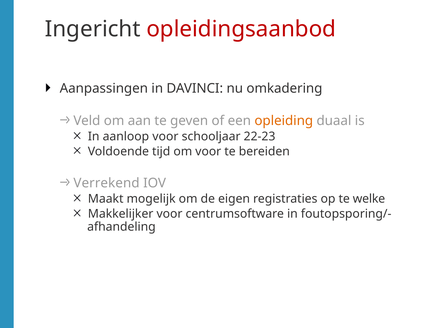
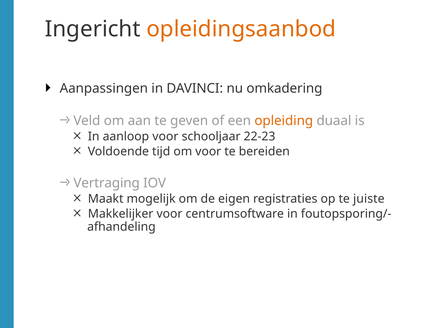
opleidingsaanbod colour: red -> orange (241, 29)
Verrekend: Verrekend -> Vertraging (107, 183)
welke: welke -> juiste (369, 199)
